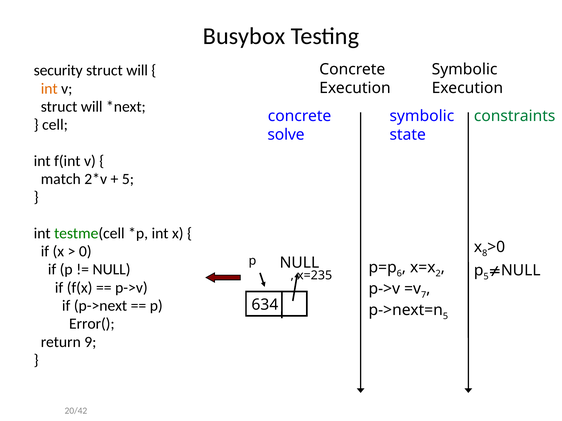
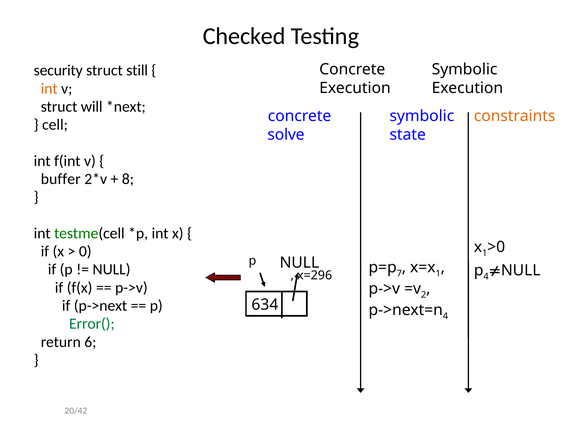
Busybox: Busybox -> Checked (244, 36)
will: will -> still (137, 71)
constraints colour: green -> orange (515, 116)
match: match -> buffer (61, 179)
5: 5 -> 8 (128, 179)
x 8: 8 -> 1 (485, 253)
6: 6 -> 7 (399, 274)
2: 2 -> 1 (438, 274)
p 5: 5 -> 4 (486, 277)
x=235: x=235 -> x=296 (315, 276)
7: 7 -> 2 (424, 295)
5: 5 -> 4 (445, 316)
Error( colour: black -> green (92, 324)
9: 9 -> 6 (90, 342)
